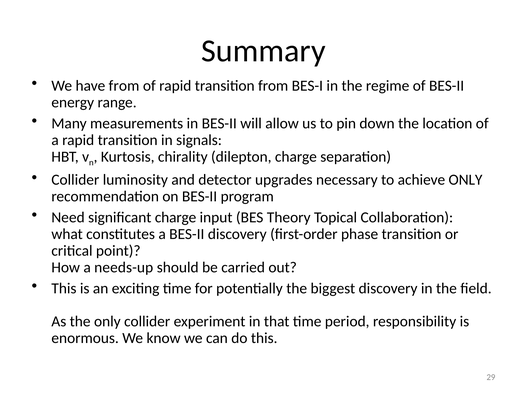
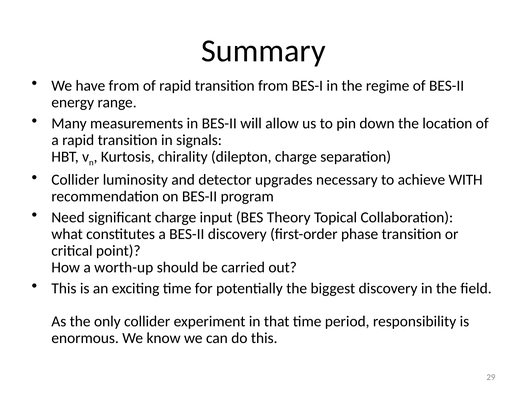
achieve ONLY: ONLY -> WITH (466, 180)
needs-up: needs-up -> worth-up (124, 267)
